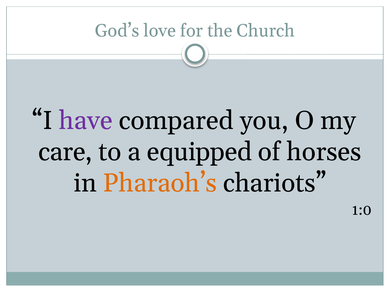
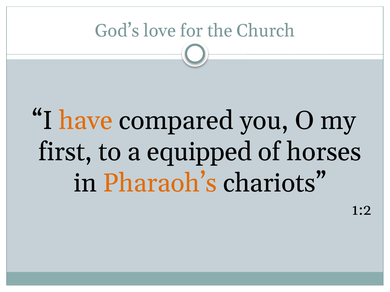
have colour: purple -> orange (86, 121)
care: care -> first (65, 152)
1:0: 1:0 -> 1:2 (362, 210)
